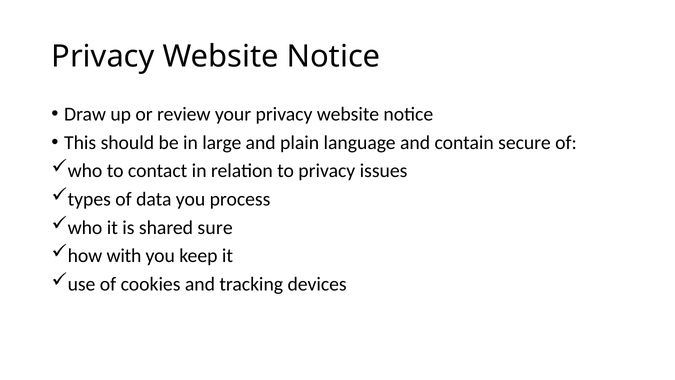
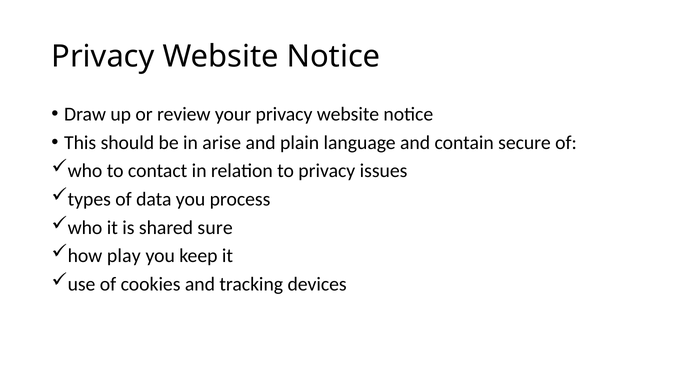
large: large -> arise (222, 142)
with: with -> play (124, 256)
